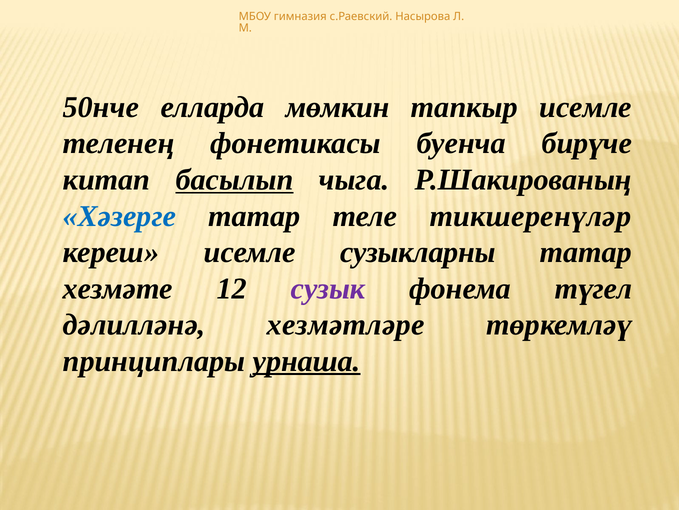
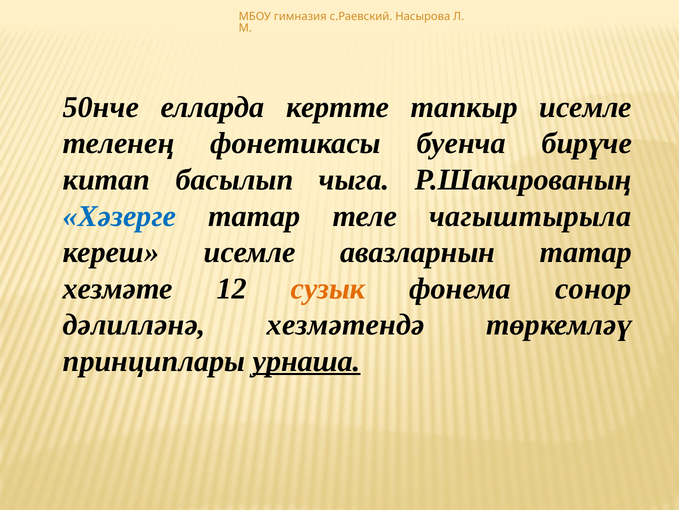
мөмкин: мөмкин -> кертте (338, 107)
басылып underline: present -> none (234, 179)
тикшеренүләр: тикшеренүләр -> чагыштырыла (530, 216)
сузыкларны: сузыкларны -> авазларнын (418, 252)
сузык colour: purple -> orange (328, 288)
түгел: түгел -> сонор (593, 288)
хезмәтләре: хезмәтләре -> хезмәтендә (346, 324)
